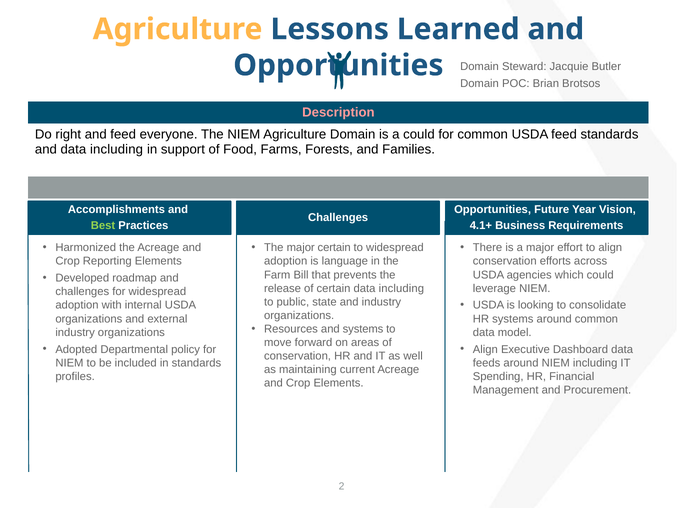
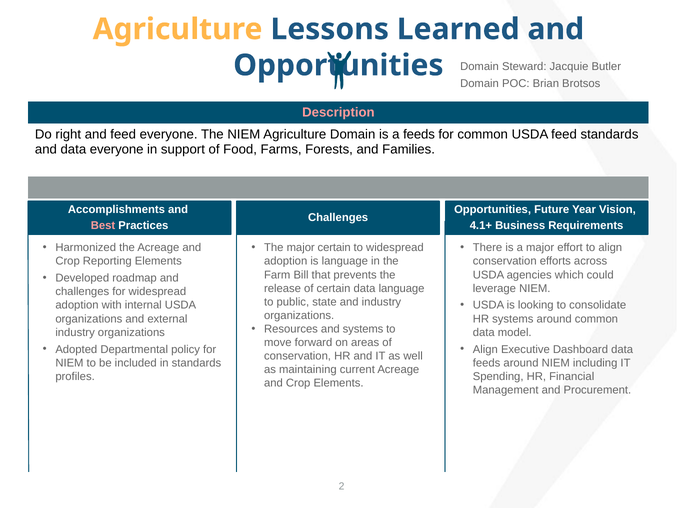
a could: could -> feeds (419, 135)
and data including: including -> everyone (117, 149)
Best colour: light green -> pink (103, 226)
certain data including: including -> language (402, 288)
